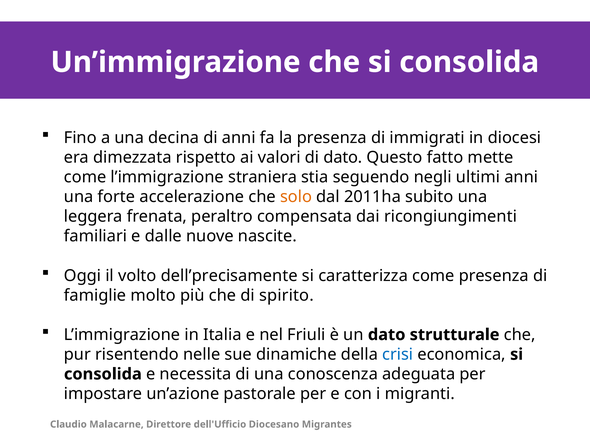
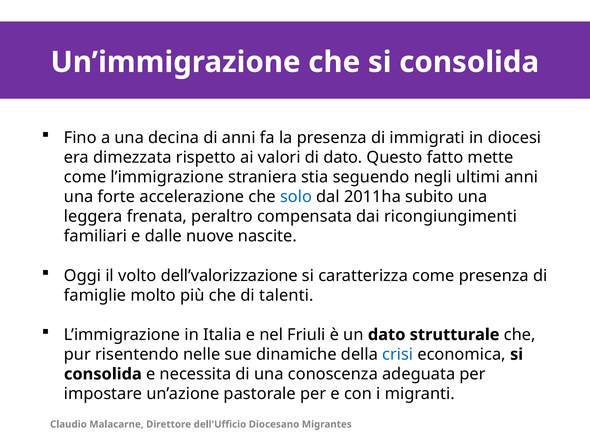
solo colour: orange -> blue (296, 197)
dell’precisamente: dell’precisamente -> dell’valorizzazione (229, 275)
spirito: spirito -> talenti (286, 295)
